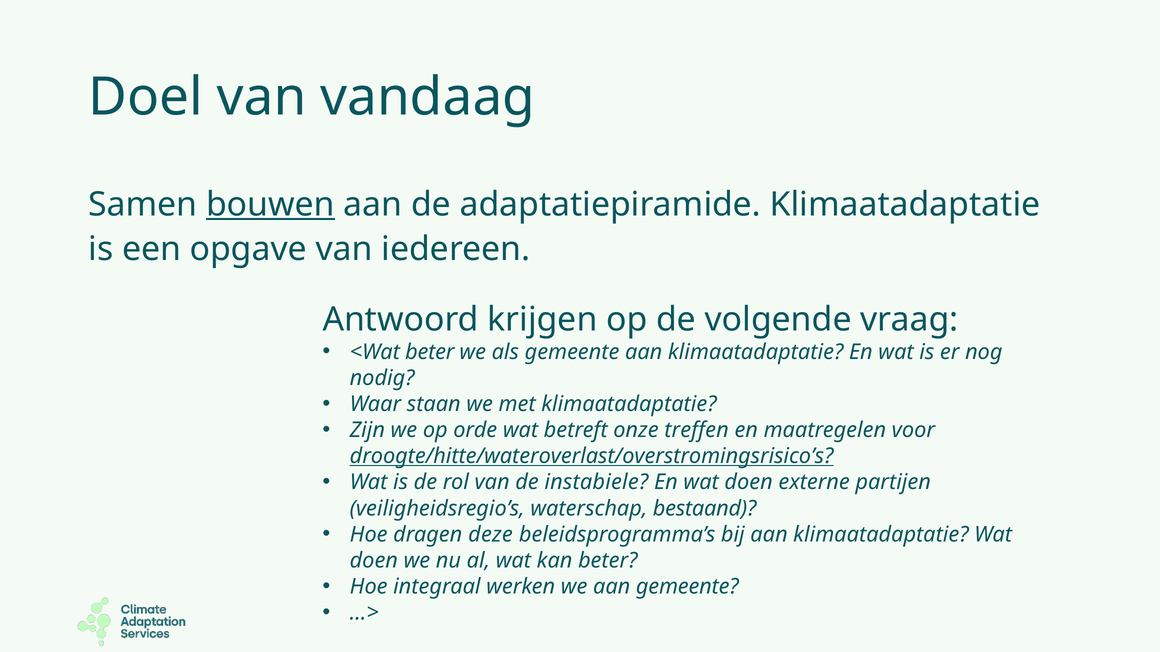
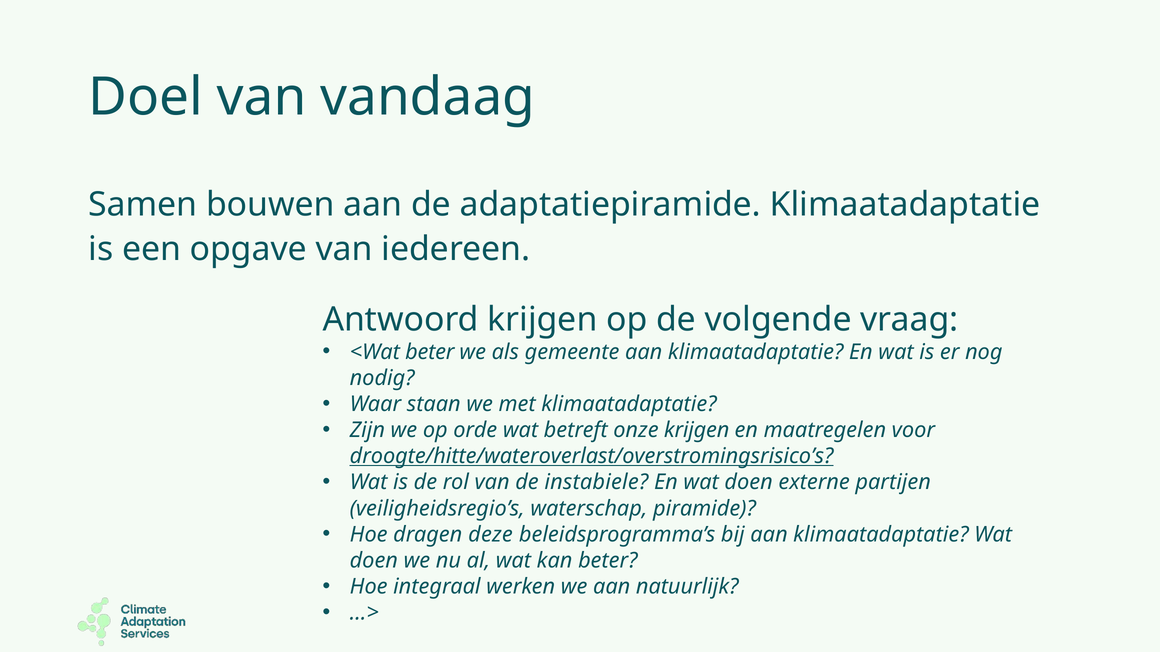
bouwen underline: present -> none (271, 205)
onze treffen: treffen -> krijgen (697, 430)
bestaand: bestaand -> piramide (704, 509)
aan gemeente: gemeente -> natuurlijk (687, 587)
